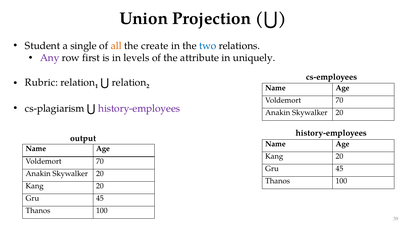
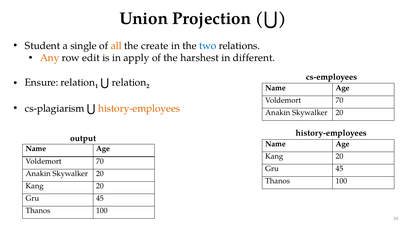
Any colour: purple -> orange (50, 58)
first: first -> edit (91, 58)
levels: levels -> apply (136, 58)
attribute: attribute -> harshest (200, 58)
uniquely: uniquely -> different (254, 58)
Rubric: Rubric -> Ensure (42, 82)
history-employees colour: purple -> orange (139, 108)
